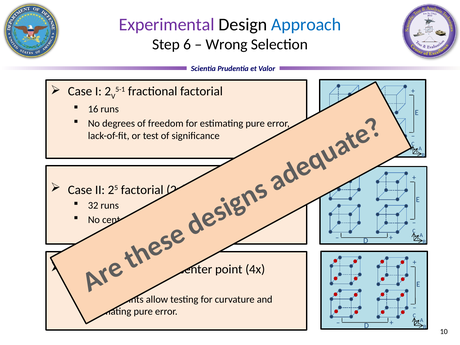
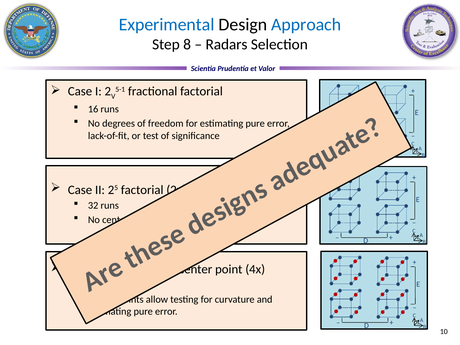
Experimental colour: purple -> blue (167, 25)
6: 6 -> 8 (187, 44)
Wrong: Wrong -> Radars (227, 44)
